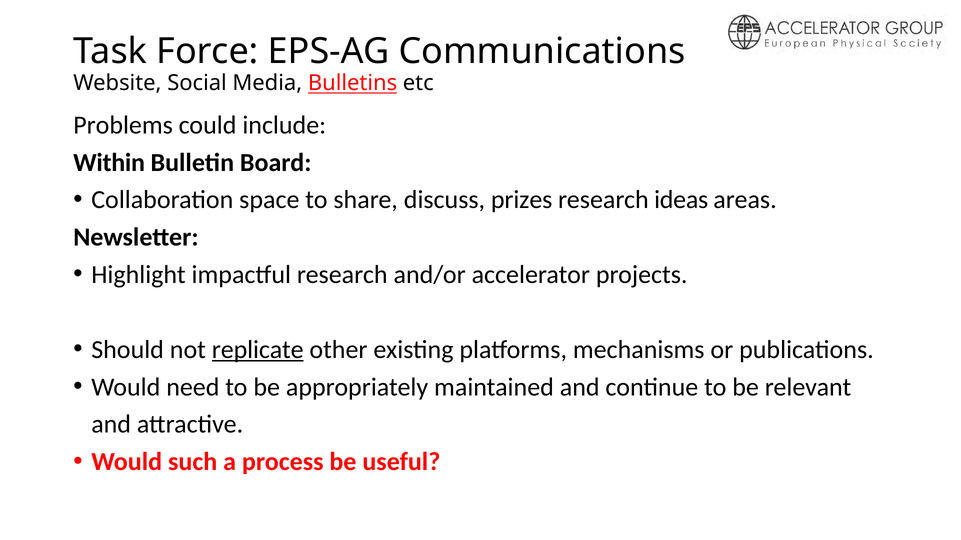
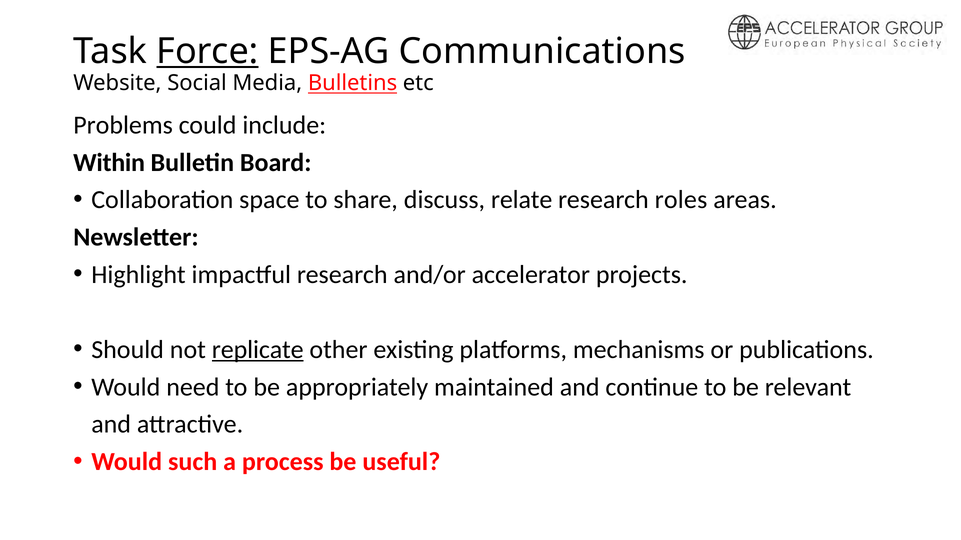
Force underline: none -> present (207, 52)
prizes: prizes -> relate (522, 200)
ideas: ideas -> roles (681, 200)
